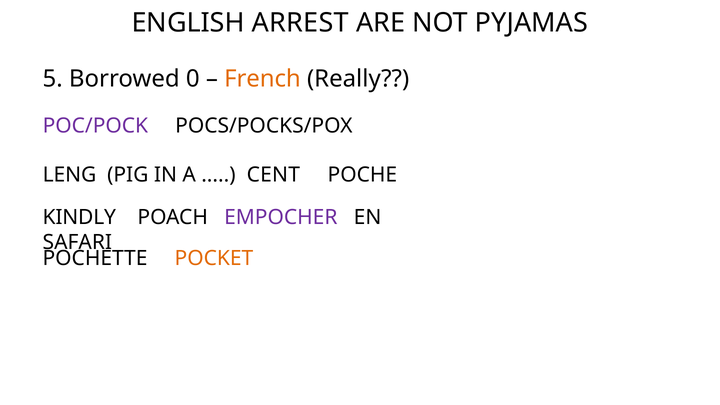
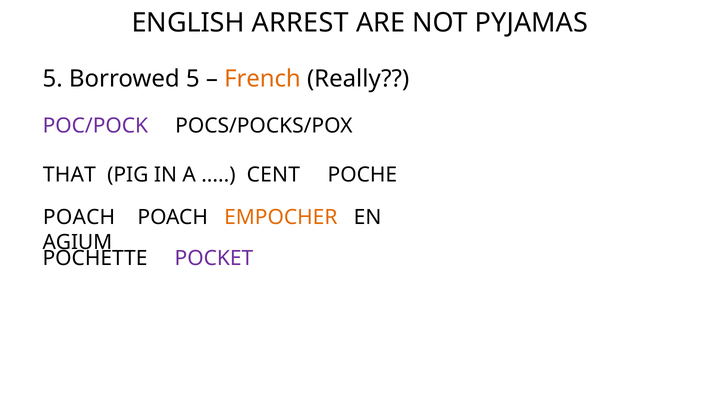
Borrowed 0: 0 -> 5 (193, 79)
LENG: LENG -> THAT (69, 175)
KINDLY: KINDLY -> POACH (79, 217)
EMPOCHER colour: purple -> orange (281, 217)
SAFARI: SAFARI -> AGIUM (77, 243)
POCKET colour: orange -> purple (214, 258)
